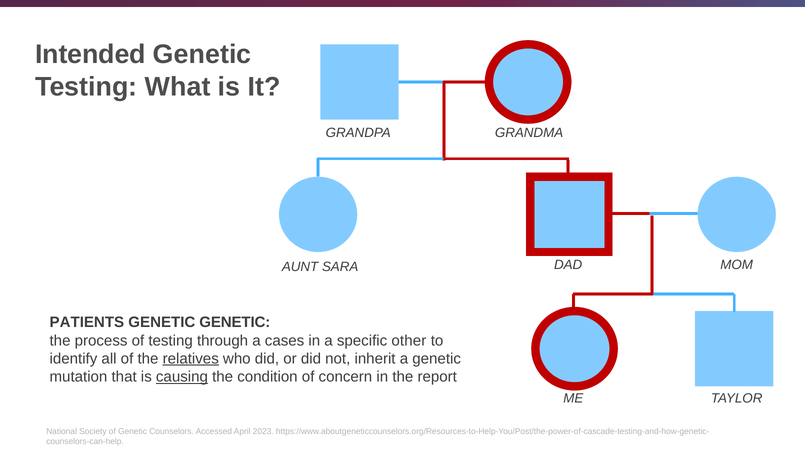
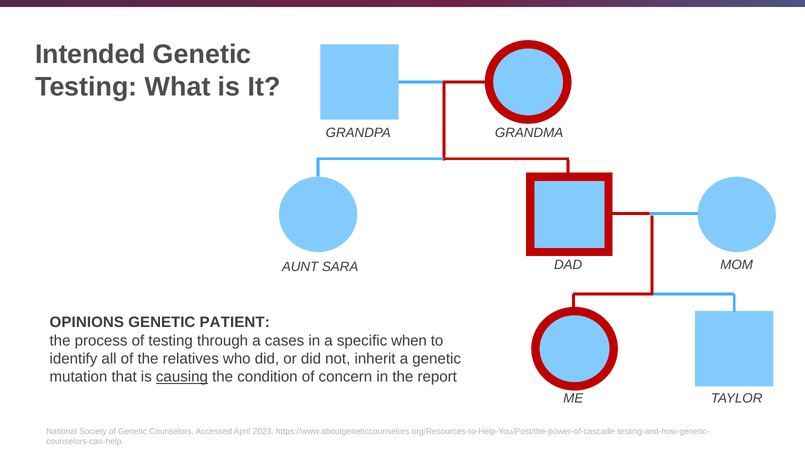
PATIENTS: PATIENTS -> OPINIONS (87, 322)
GENETIC GENETIC: GENETIC -> PATIENT (235, 322)
other: other -> when (409, 340)
relatives underline: present -> none (191, 359)
